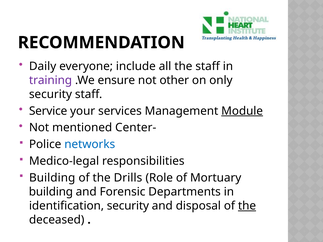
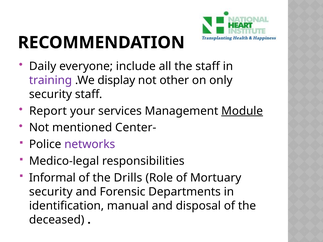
ensure: ensure -> display (116, 80)
Service: Service -> Report (48, 111)
networks colour: blue -> purple (90, 145)
Building: Building -> Informal (52, 178)
building: building -> security (51, 192)
identification security: security -> manual (128, 206)
the underline: present -> none (247, 206)
